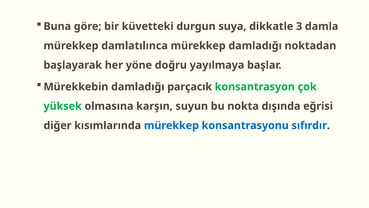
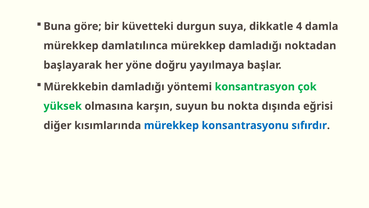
3: 3 -> 4 (299, 26)
parçacık: parçacık -> yöntemi (190, 87)
